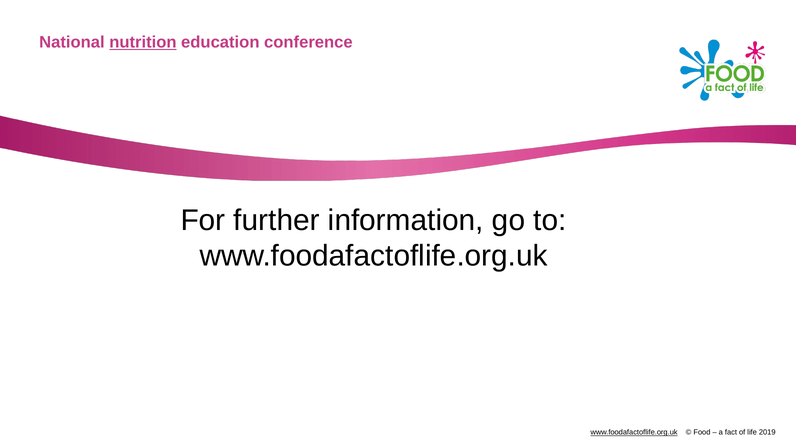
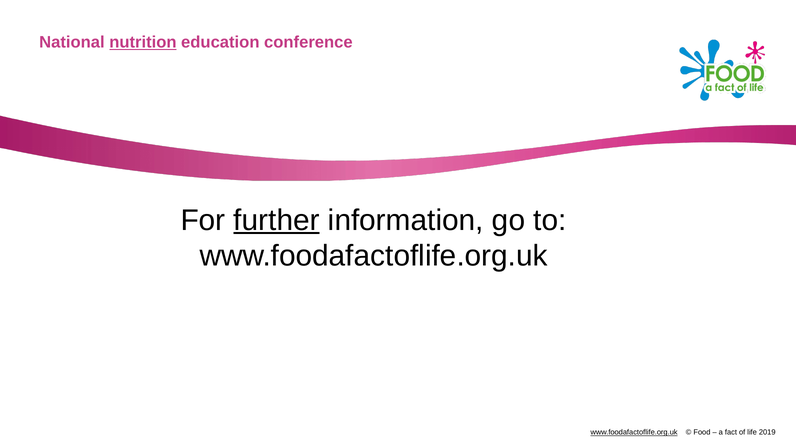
further underline: none -> present (277, 220)
